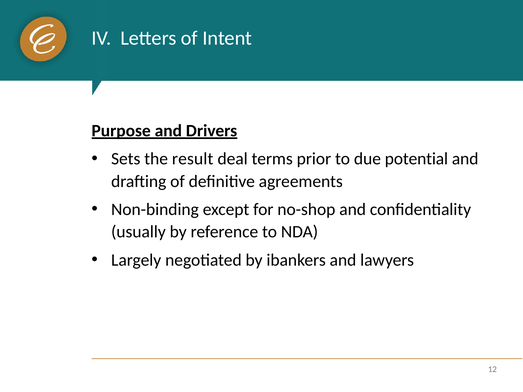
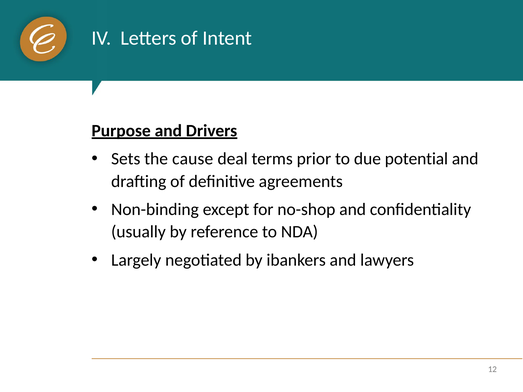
result: result -> cause (193, 159)
